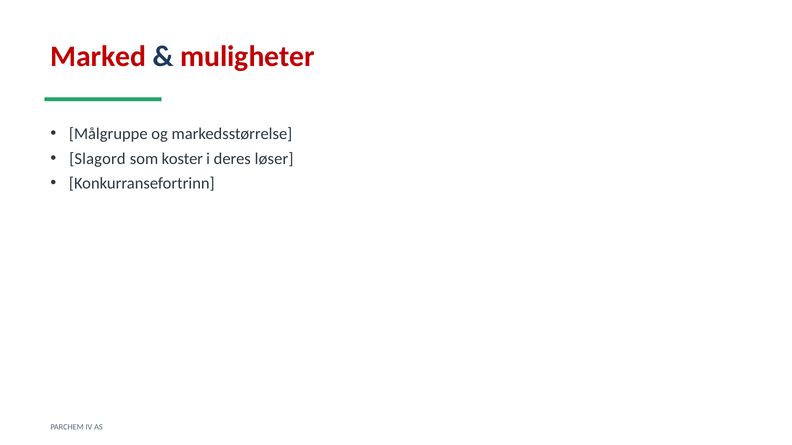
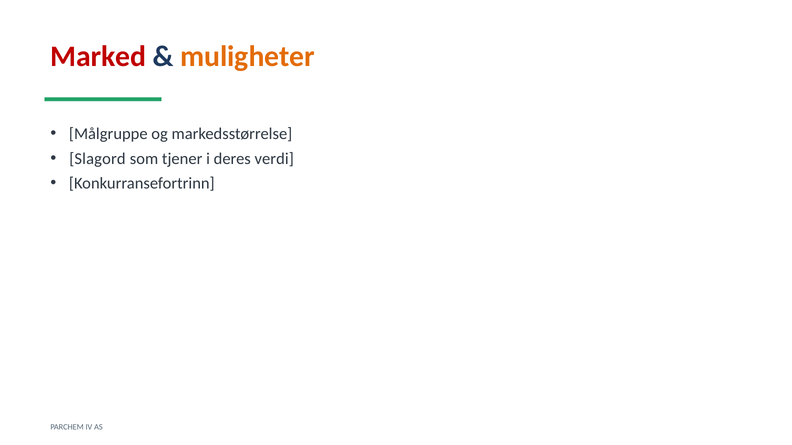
muligheter colour: red -> orange (247, 57)
koster: koster -> tjener (182, 159)
løser: løser -> verdi (274, 159)
